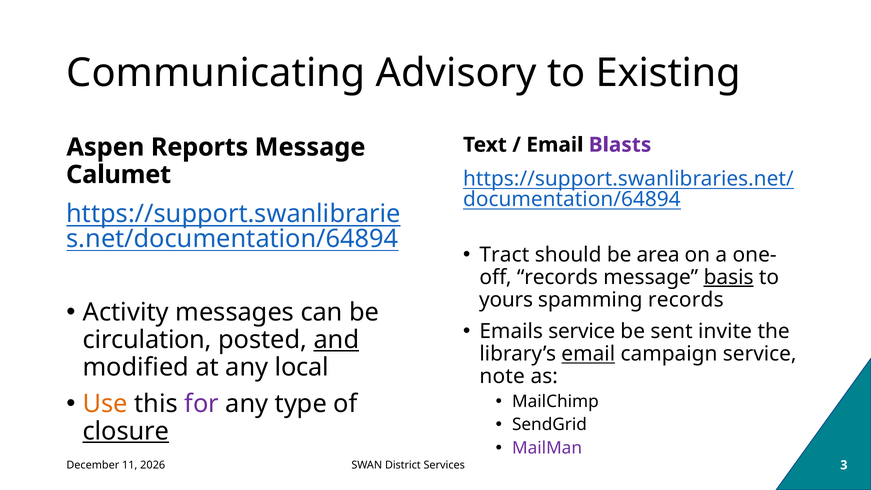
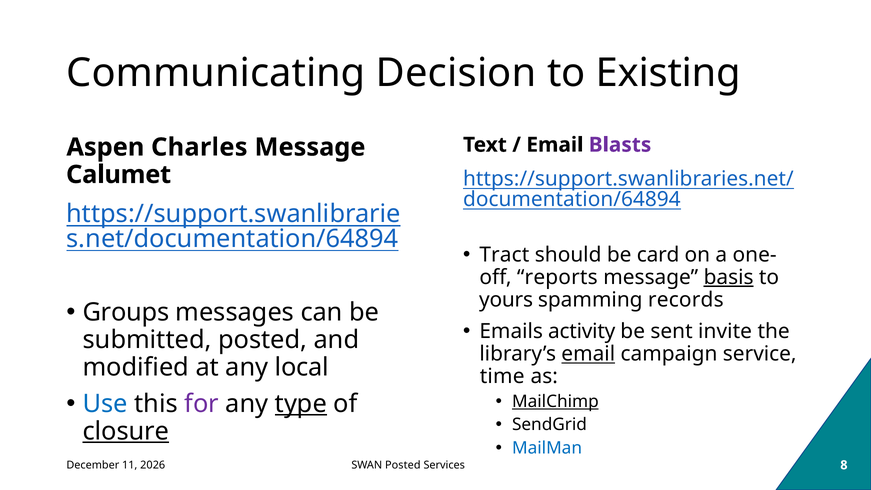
Advisory: Advisory -> Decision (456, 73)
Reports: Reports -> Charles (199, 147)
area: area -> card (658, 255)
records: records -> reports (557, 277)
Activity: Activity -> Groups (126, 313)
Emails service: service -> activity (582, 331)
circulation: circulation -> submitted (147, 340)
and underline: present -> none (336, 340)
note: note -> time (502, 376)
Use colour: orange -> blue (105, 404)
type underline: none -> present (301, 404)
MailChimp underline: none -> present (555, 402)
MailMan colour: purple -> blue (547, 448)
SWAN District: District -> Posted (403, 465)
3: 3 -> 8 (844, 465)
